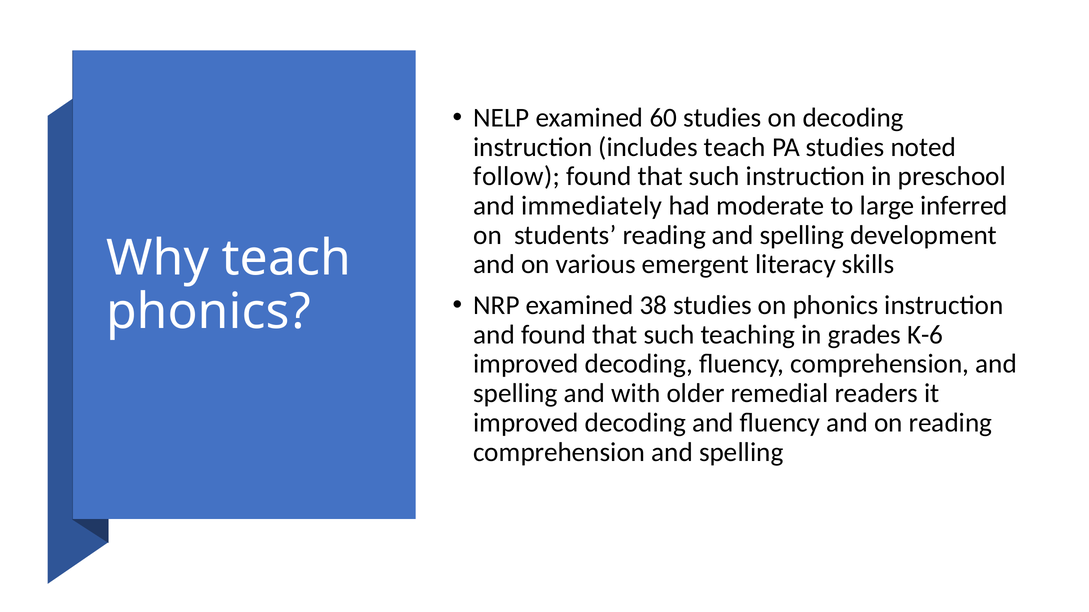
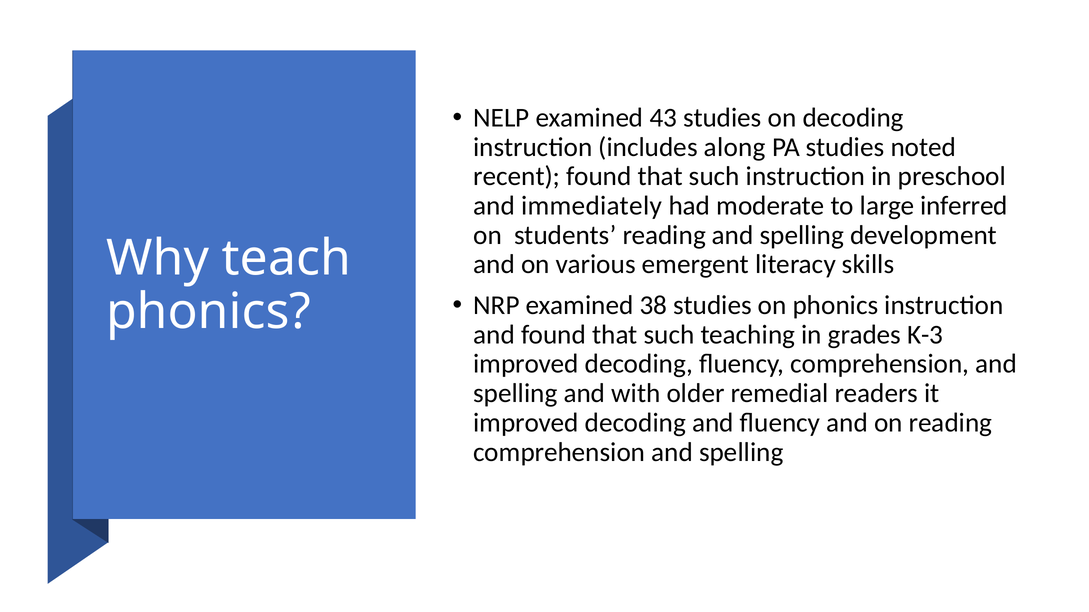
60: 60 -> 43 (663, 118)
includes teach: teach -> along (735, 147)
follow: follow -> recent (517, 177)
K-6: K-6 -> K-3 (925, 335)
